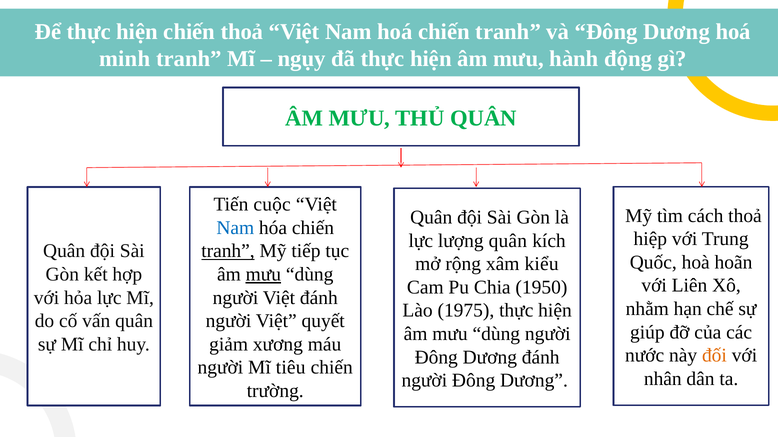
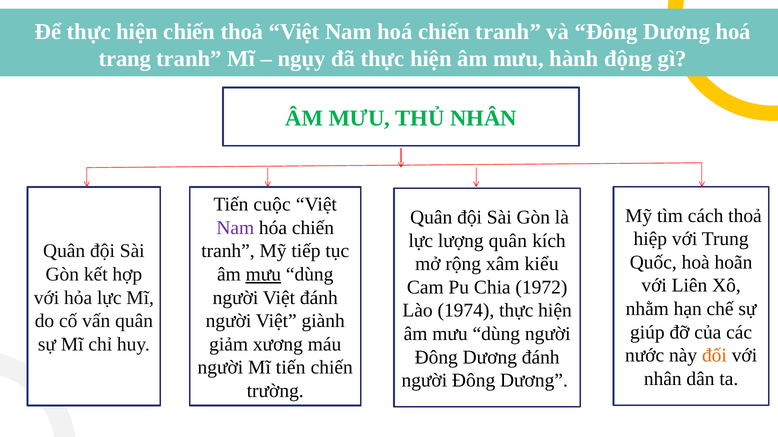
minh: minh -> trang (125, 59)
THỦ QUÂN: QUÂN -> NHÂN (483, 118)
Nam colour: blue -> purple (235, 228)
tranh underline: present -> none (228, 251)
1950: 1950 -> 1972 (541, 288)
1975: 1975 -> 1974 (466, 311)
quyết: quyết -> giành (323, 321)
Mĩ tiêu: tiêu -> tiến (291, 368)
